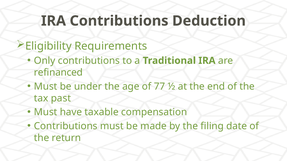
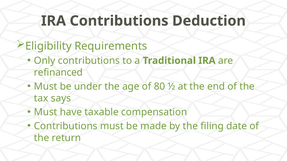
77: 77 -> 80 (160, 87)
past: past -> says (61, 98)
